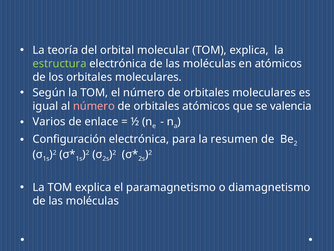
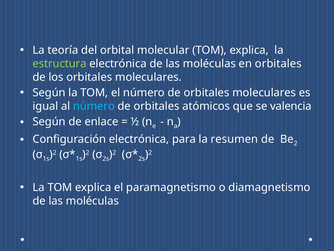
en atómicos: atómicos -> orbitales (278, 64)
número colour: pink -> light blue (94, 106)
Varios: Varios -> Según (49, 121)
